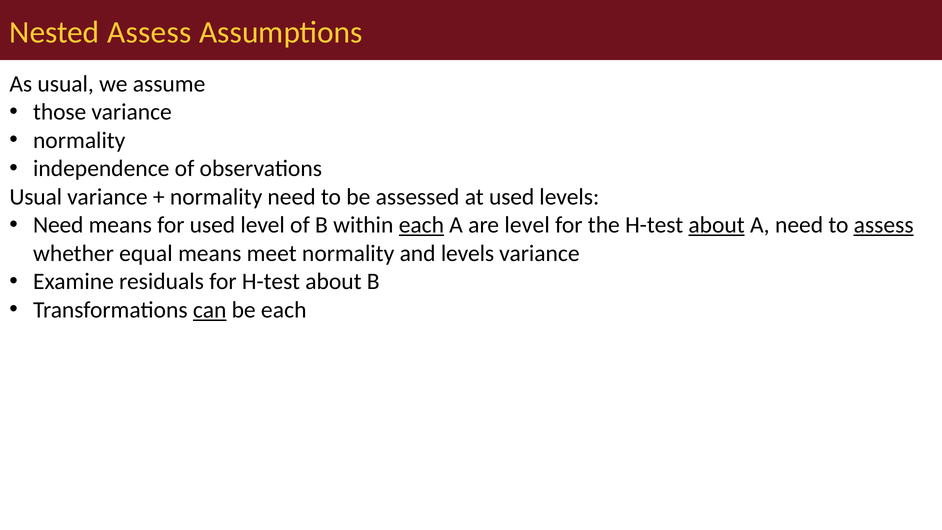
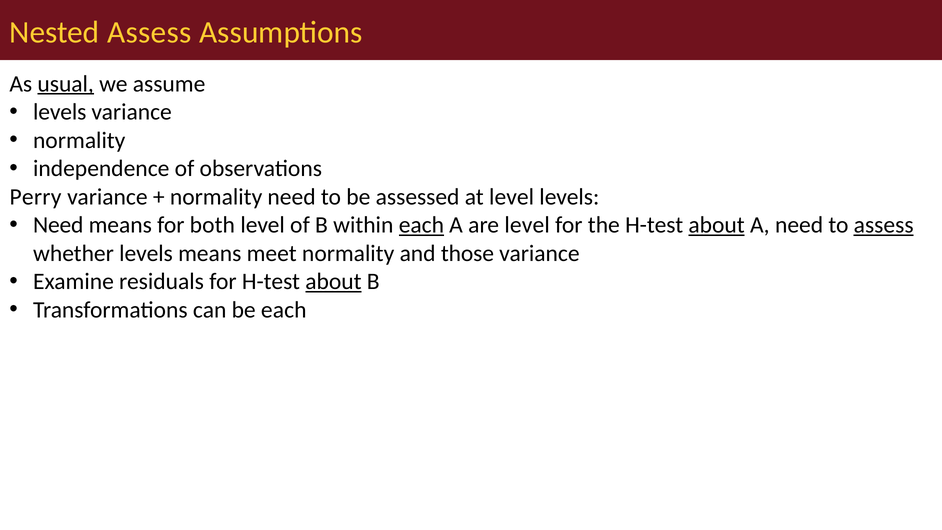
usual underline: none -> present (66, 84)
those: those -> levels (60, 112)
Usual: Usual -> Perry (36, 197)
at used: used -> level (512, 197)
for used: used -> both (212, 225)
whether equal: equal -> levels (146, 253)
and levels: levels -> those (467, 253)
about underline: none -> present (333, 282)
can underline: present -> none (210, 310)
